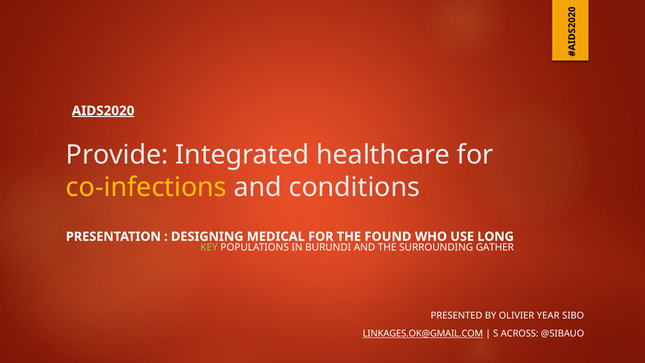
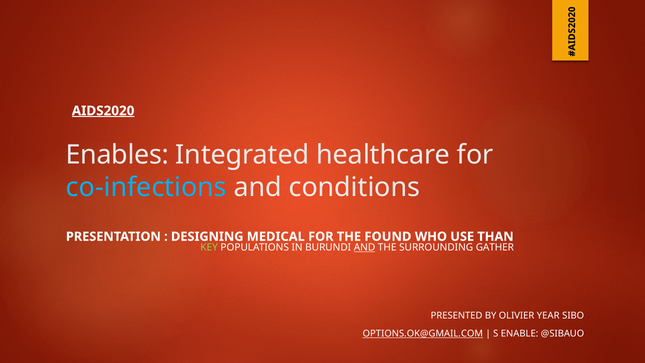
Provide: Provide -> Enables (117, 155)
co-infections colour: yellow -> light blue (146, 187)
LONG: LONG -> THAN (496, 236)
AND underline: none -> present (365, 247)
LINKAGES.OK@GMAIL.COM: LINKAGES.OK@GMAIL.COM -> OPTIONS.OK@GMAIL.COM (423, 333)
ACROSS: ACROSS -> ENABLE (520, 333)
